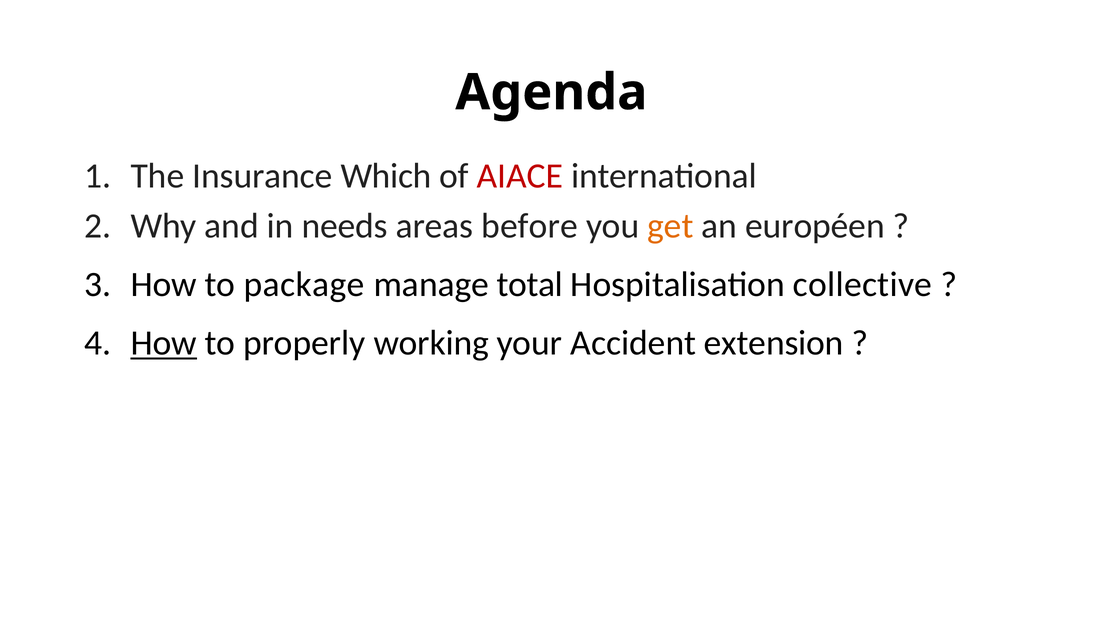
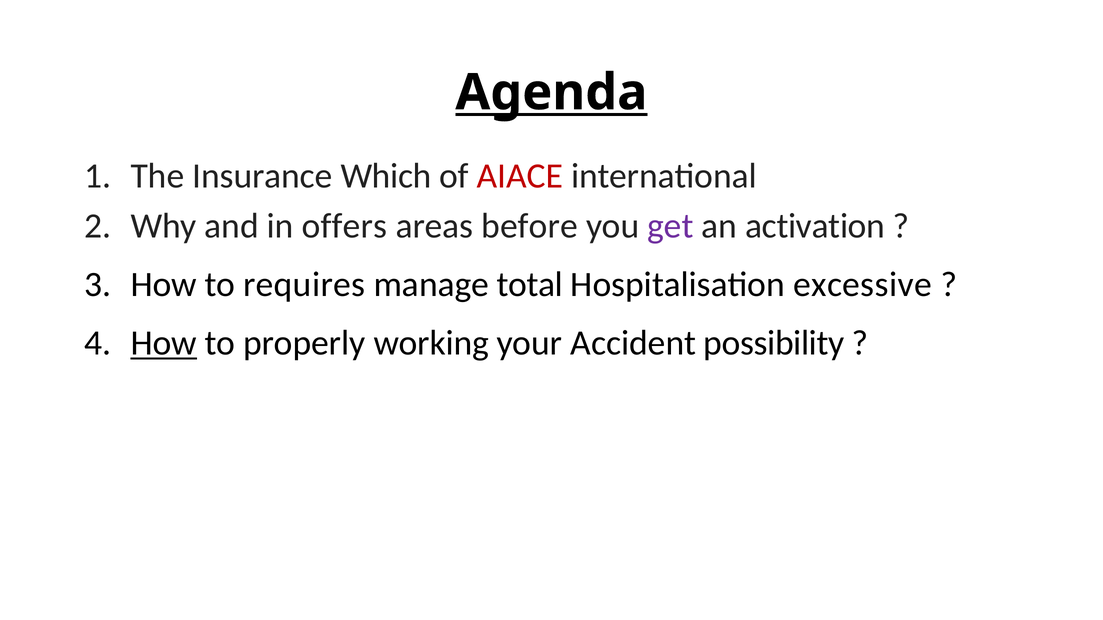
Agenda underline: none -> present (551, 93)
needs: needs -> offers (345, 226)
get colour: orange -> purple (670, 226)
européen: européen -> activation (815, 226)
package: package -> requires (304, 285)
collective: collective -> excessive (862, 285)
extension: extension -> possibility (774, 343)
